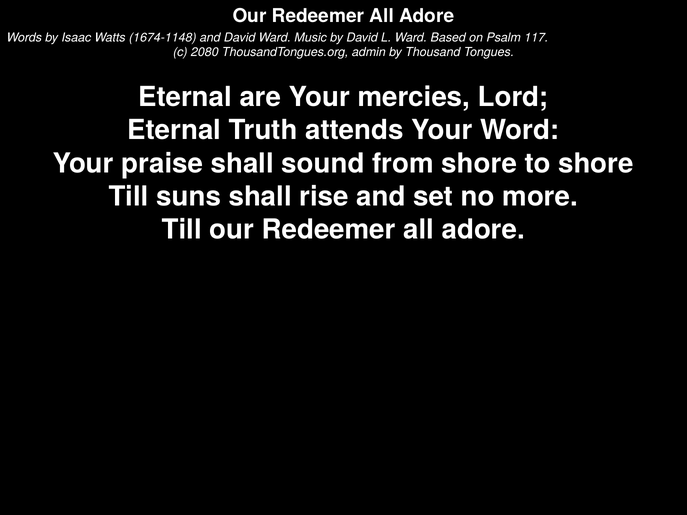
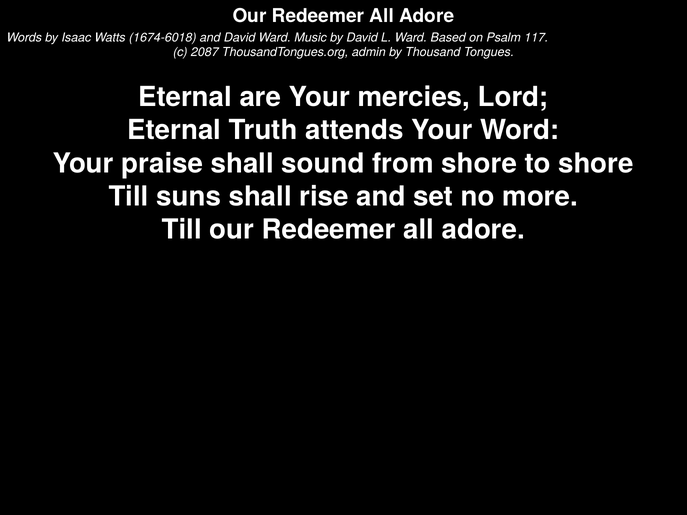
1674-1148: 1674-1148 -> 1674-6018 (163, 37)
2080: 2080 -> 2087 (205, 52)
